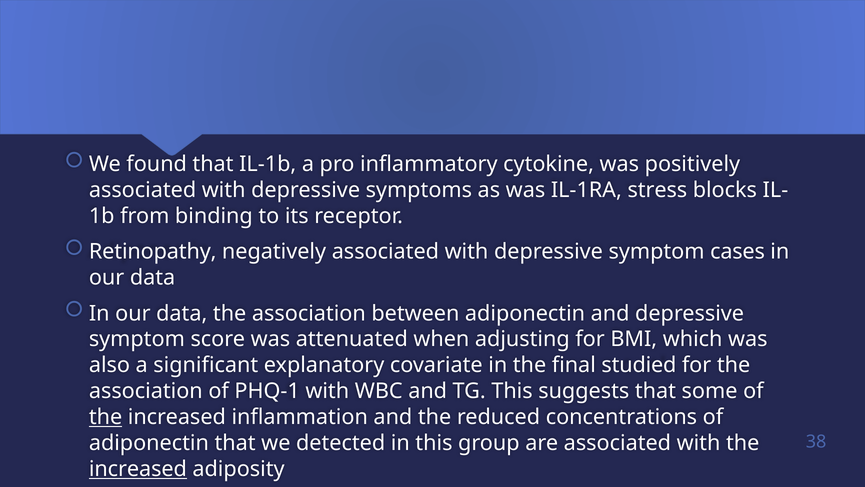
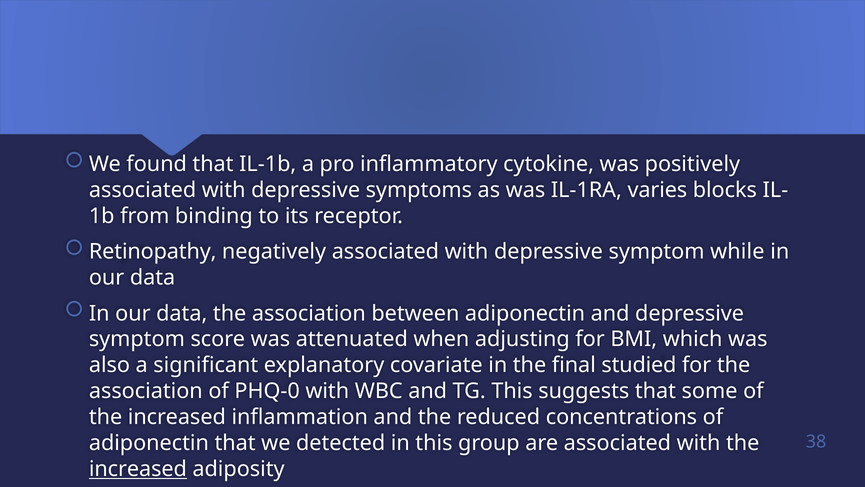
stress: stress -> varies (657, 190)
cases: cases -> while (737, 251)
PHQ-1: PHQ-1 -> PHQ-0 (267, 391)
the underline: present -> none (106, 417)
